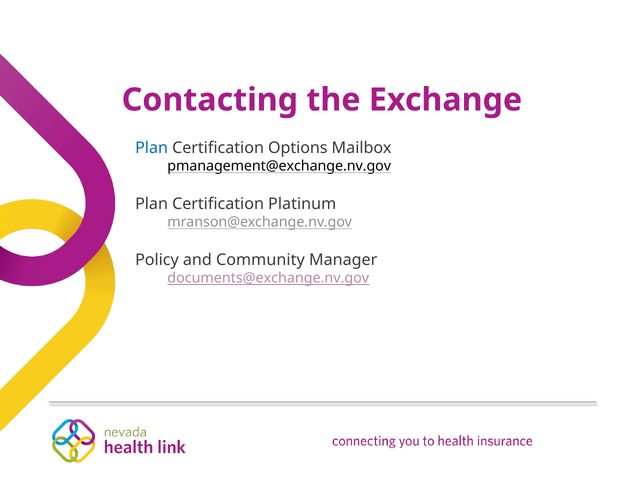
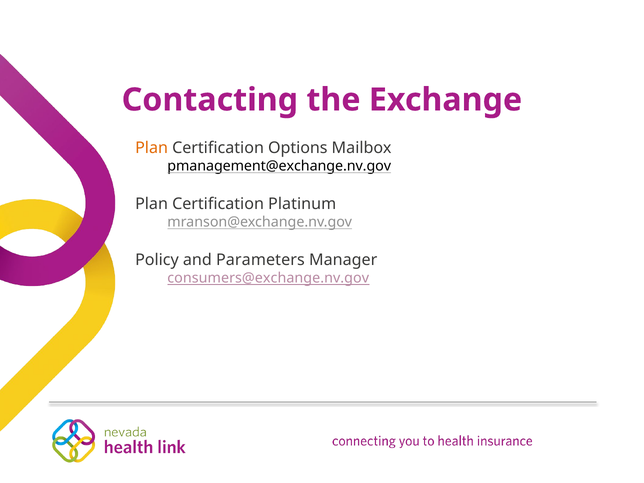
Plan colour: blue -> orange (152, 148)
Community: Community -> Parameters (260, 260)
documents@exchange.nv.gov: documents@exchange.nv.gov -> consumers@exchange.nv.gov (268, 278)
